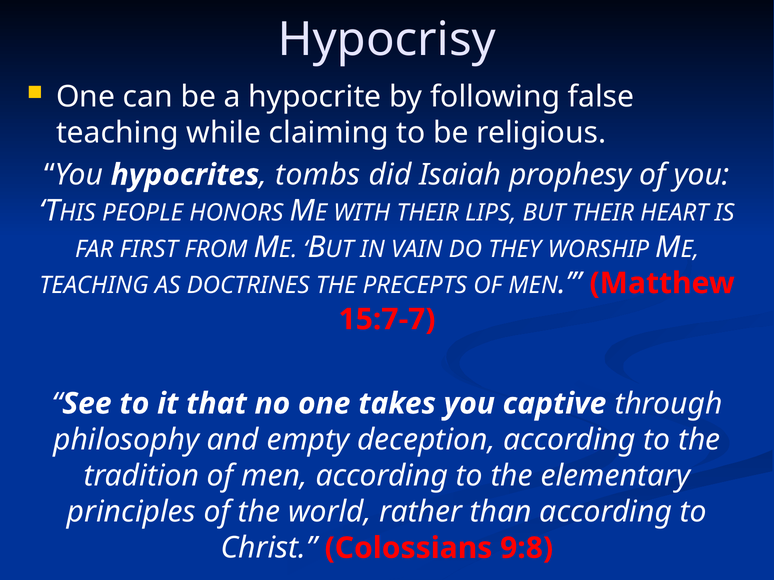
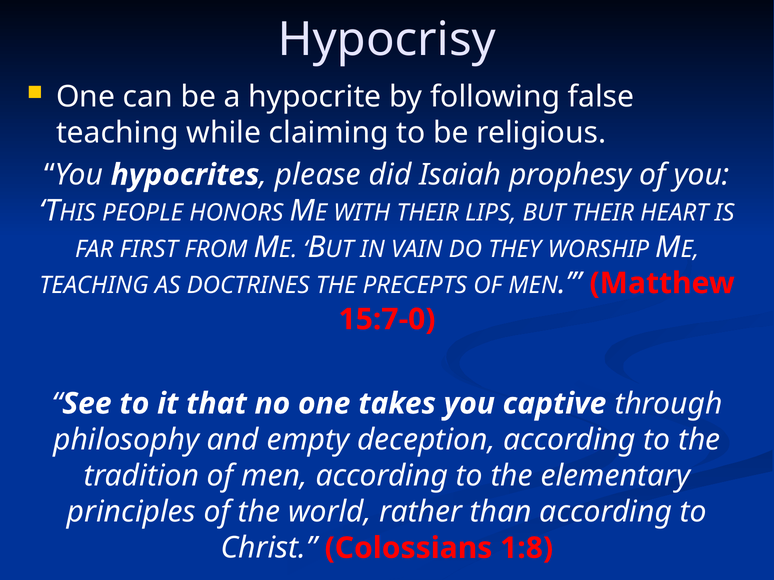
tombs: tombs -> please (318, 175)
15:7-7: 15:7-7 -> 15:7-0 (387, 320)
9:8: 9:8 -> 1:8 (527, 549)
